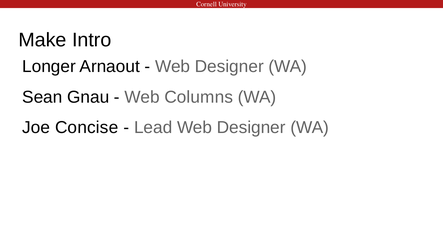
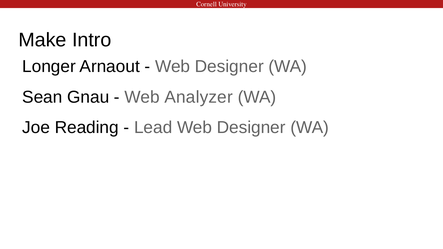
Columns: Columns -> Analyzer (199, 97)
Concise: Concise -> Reading (87, 128)
